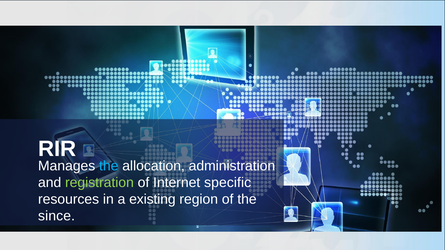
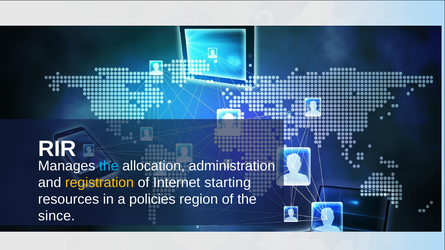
registration colour: light green -> yellow (99, 183)
specific: specific -> starting (228, 183)
existing: existing -> policies (152, 199)
